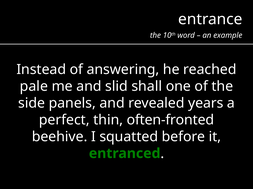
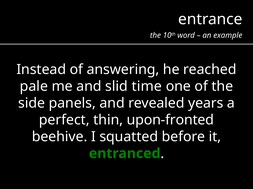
shall: shall -> time (147, 87)
often-fronted: often-fronted -> upon-fronted (170, 120)
